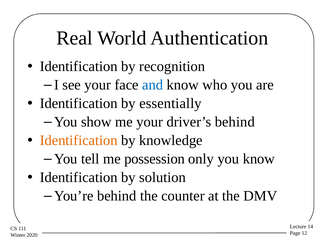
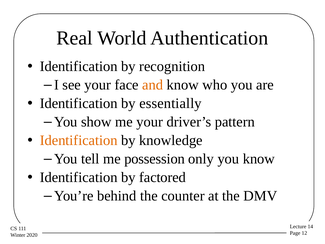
and colour: blue -> orange (153, 85)
driver’s behind: behind -> pattern (235, 122)
solution: solution -> factored (163, 177)
